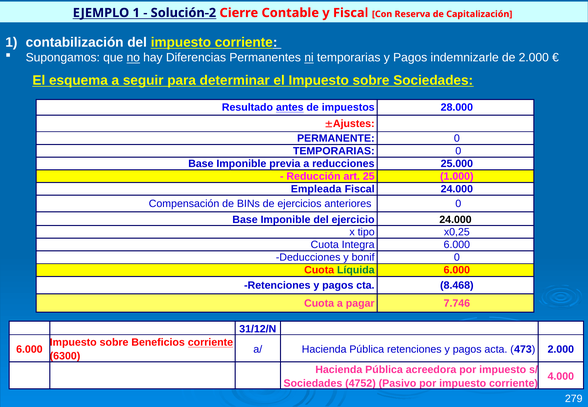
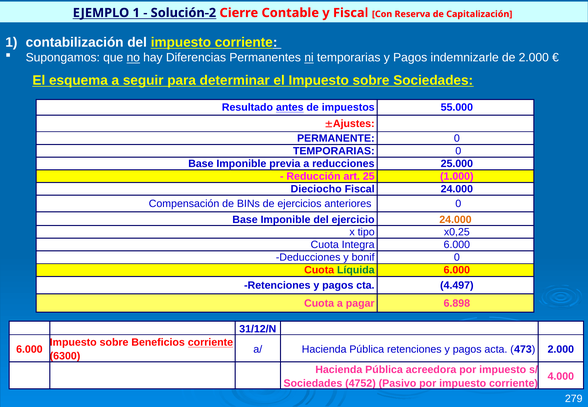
28.000: 28.000 -> 55.000 (457, 108)
Empleada: Empleada -> Dieciocho (316, 189)
24.000 colour: black -> orange (455, 220)
8.468: 8.468 -> 4.497 (457, 285)
7.746: 7.746 -> 6.898 (457, 303)
